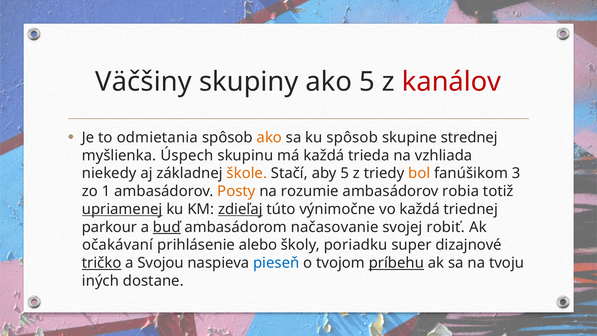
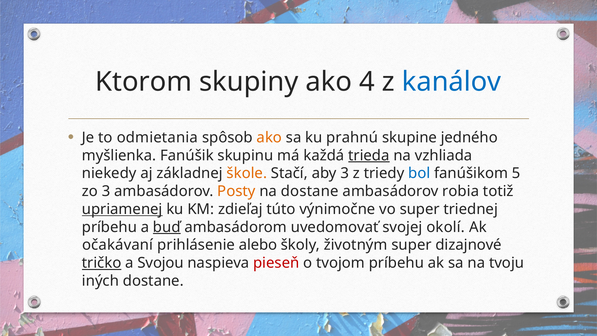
Väčšiny: Väčšiny -> Ktorom (144, 82)
ako 5: 5 -> 4 (367, 82)
kanálov colour: red -> blue (452, 82)
ku spôsob: spôsob -> prahnú (352, 137)
strednej: strednej -> jedného (469, 137)
Úspech: Úspech -> Fanúšik (187, 155)
trieda underline: none -> present (369, 155)
aby 5: 5 -> 3 (345, 173)
bol colour: orange -> blue (419, 173)
3: 3 -> 5 (516, 173)
zo 1: 1 -> 3 (106, 191)
na rozumie: rozumie -> dostane (310, 191)
zdieľaj underline: present -> none (240, 209)
vo každá: každá -> super (420, 209)
parkour: parkour -> príbehu (109, 227)
načasovanie: načasovanie -> uvedomovať (335, 227)
robiť: robiť -> okolí (446, 227)
poriadku: poriadku -> životným (356, 245)
pieseň colour: blue -> red (276, 263)
príbehu underline: present -> none (396, 263)
